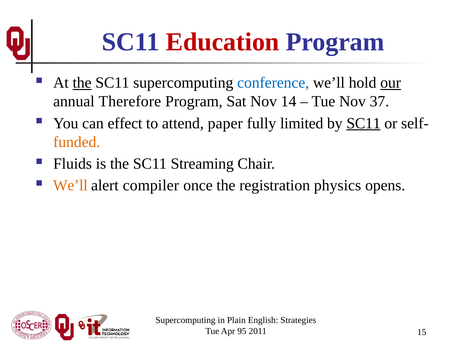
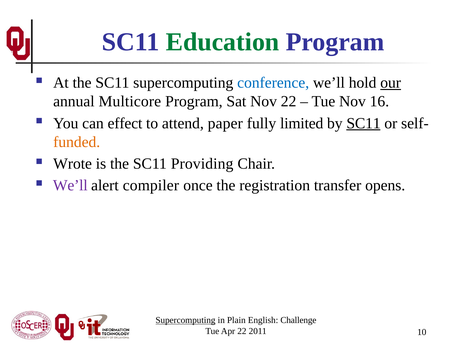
Education colour: red -> green (223, 42)
the underline: present -> none (82, 83)
Therefore: Therefore -> Multicore (130, 101)
Nov 14: 14 -> 22 (289, 101)
37: 37 -> 16 (379, 101)
Fluids: Fluids -> Wrote (73, 163)
Streaming: Streaming -> Providing (202, 163)
We’ll colour: orange -> purple (70, 185)
physics: physics -> transfer (338, 185)
Supercomputing underline: none -> present (185, 320)
Strategies: Strategies -> Challenge (298, 320)
Apr 95: 95 -> 22 (242, 331)
15: 15 -> 10 (422, 332)
